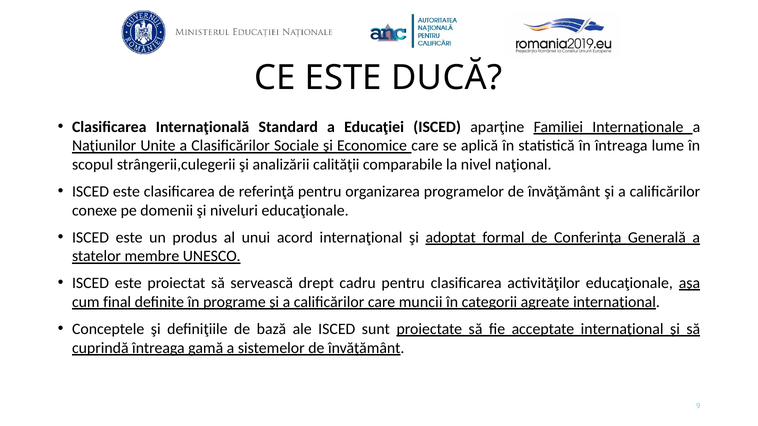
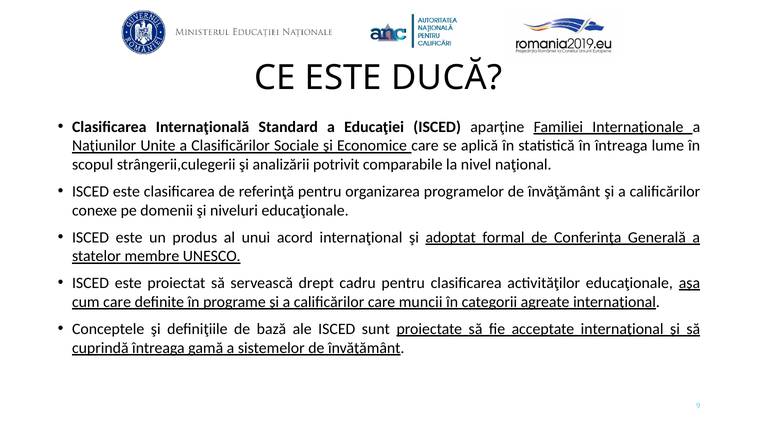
calităţii: calităţii -> potrivit (336, 165)
cum final: final -> care (117, 302)
